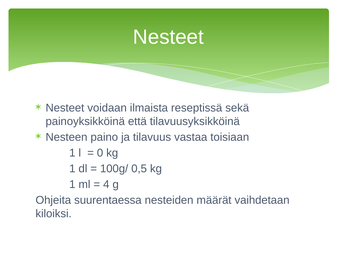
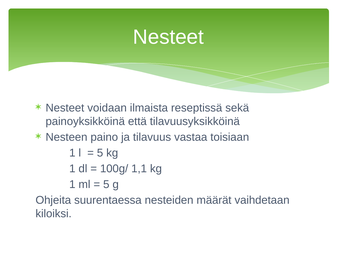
0: 0 -> 5 (100, 153)
0,5: 0,5 -> 1,1 (139, 168)
4: 4 -> 5 (106, 184)
